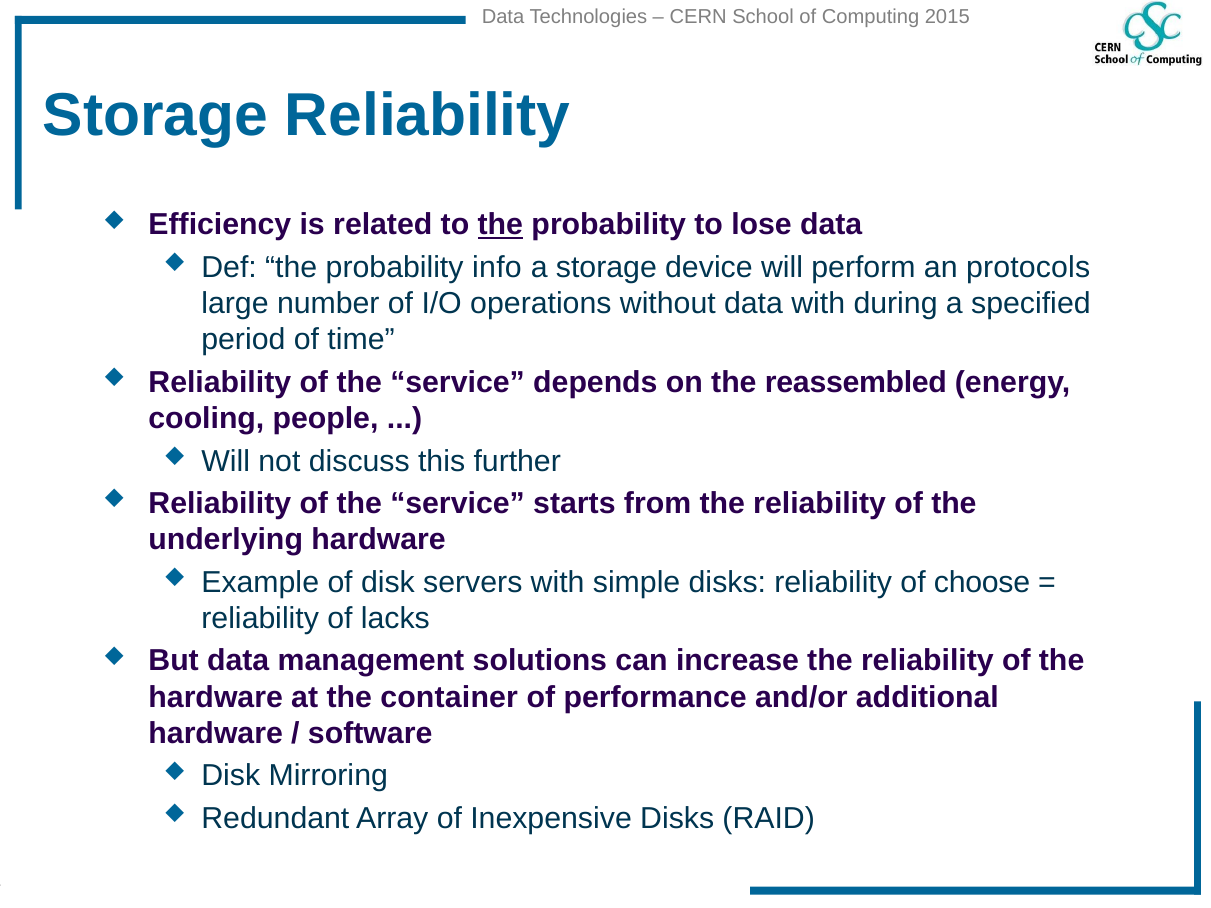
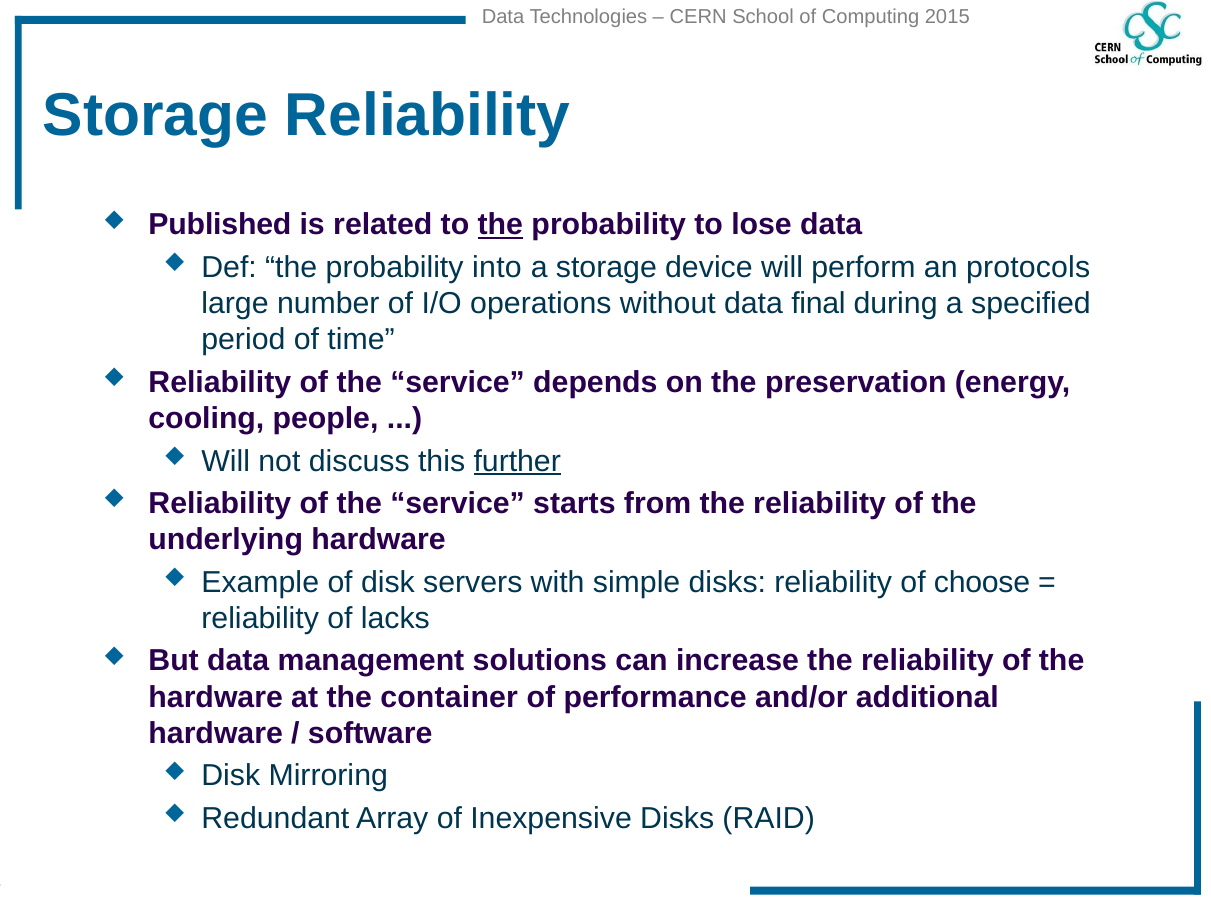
Efficiency: Efficiency -> Published (220, 225)
info: info -> into (497, 267)
data with: with -> final (818, 304)
reassembled: reassembled -> preservation (856, 382)
further underline: none -> present (517, 461)
